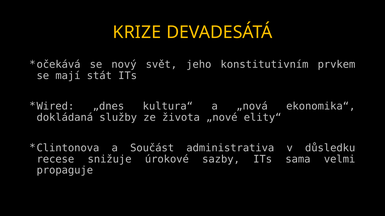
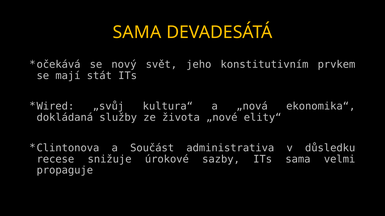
KRIZE: KRIZE -> SAMA (137, 32)
„dnes: „dnes -> „svůj (108, 106)
